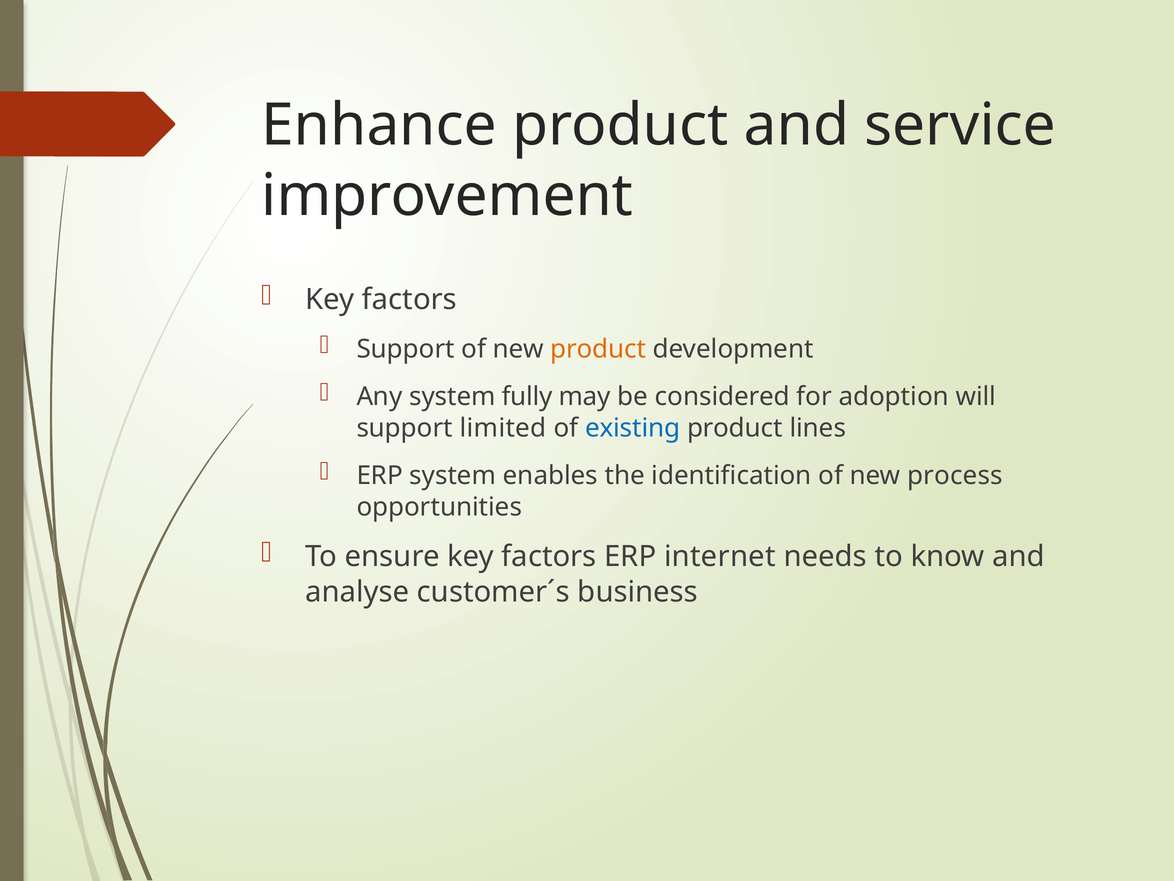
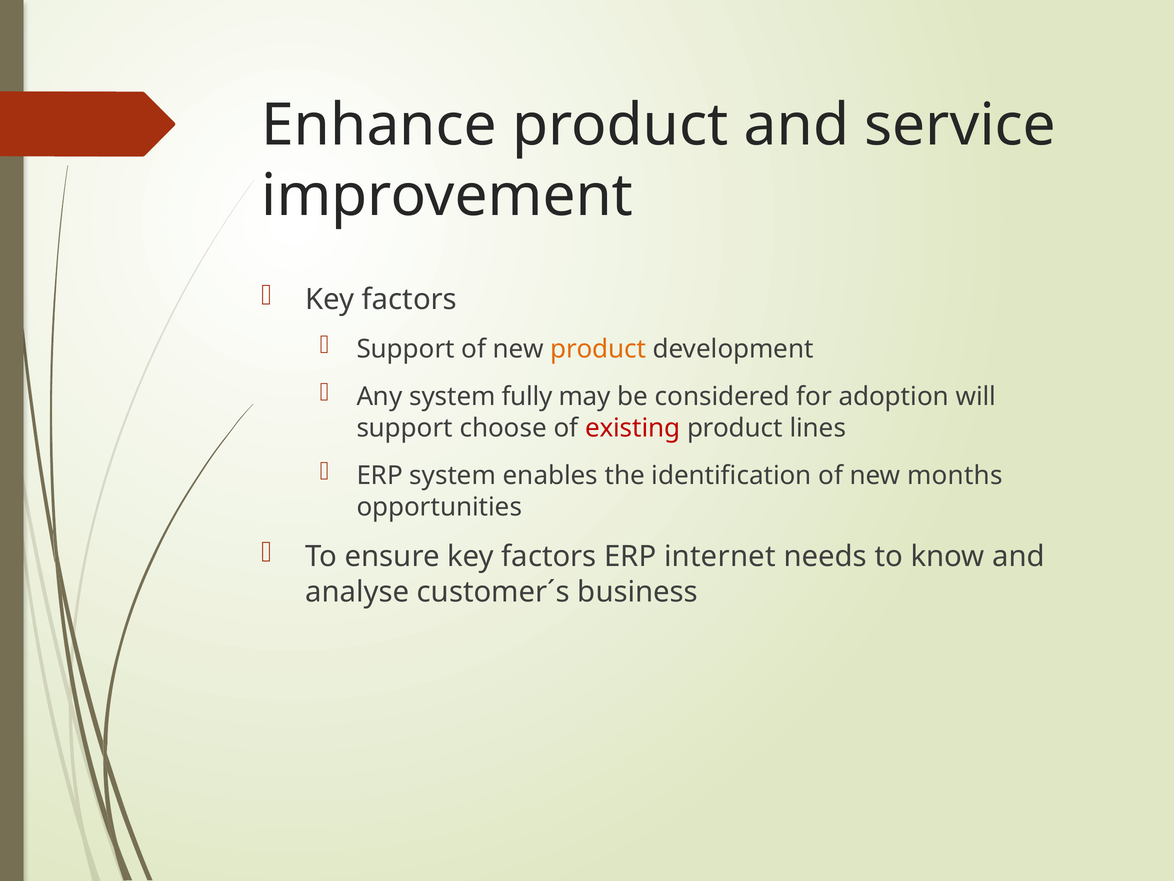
limited: limited -> choose (503, 428)
existing colour: blue -> red (633, 428)
process: process -> months (955, 475)
